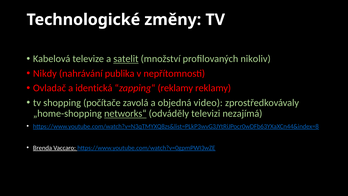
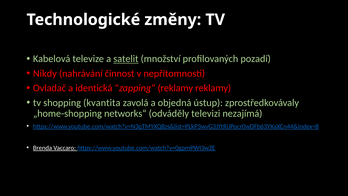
nikoliv: nikoliv -> pozadí (256, 59)
publika: publika -> činnost (120, 73)
počítače: počítače -> kvantita (102, 103)
video: video -> ústup (208, 103)
networks“ underline: present -> none (125, 113)
